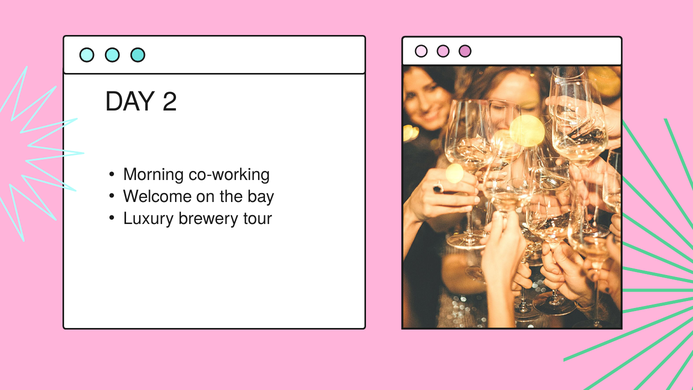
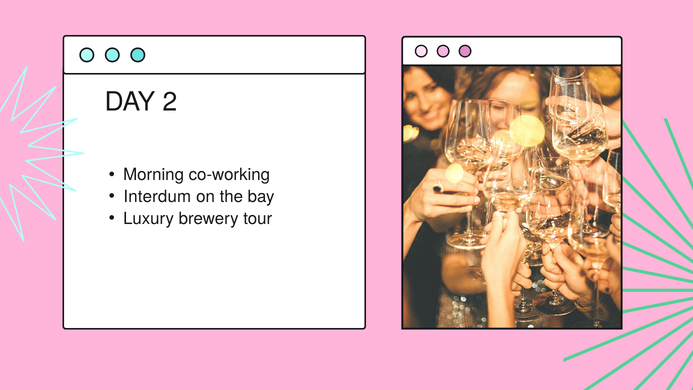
Welcome: Welcome -> Interdum (157, 197)
